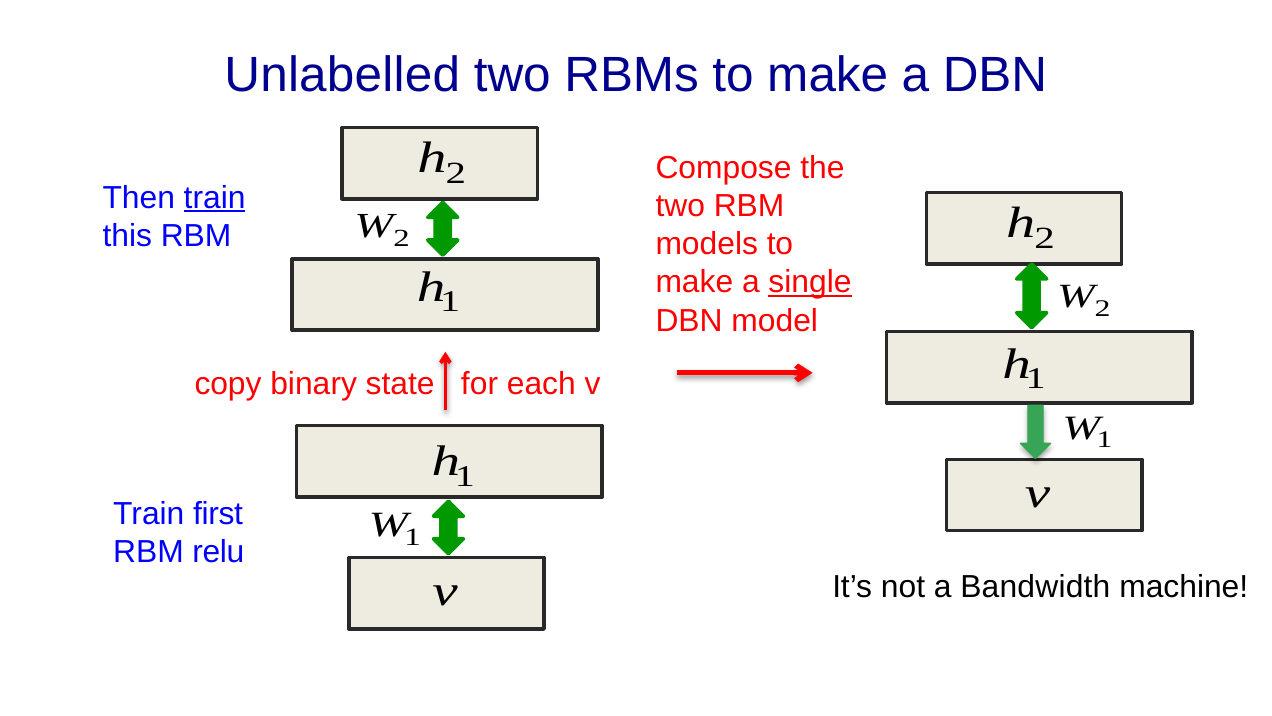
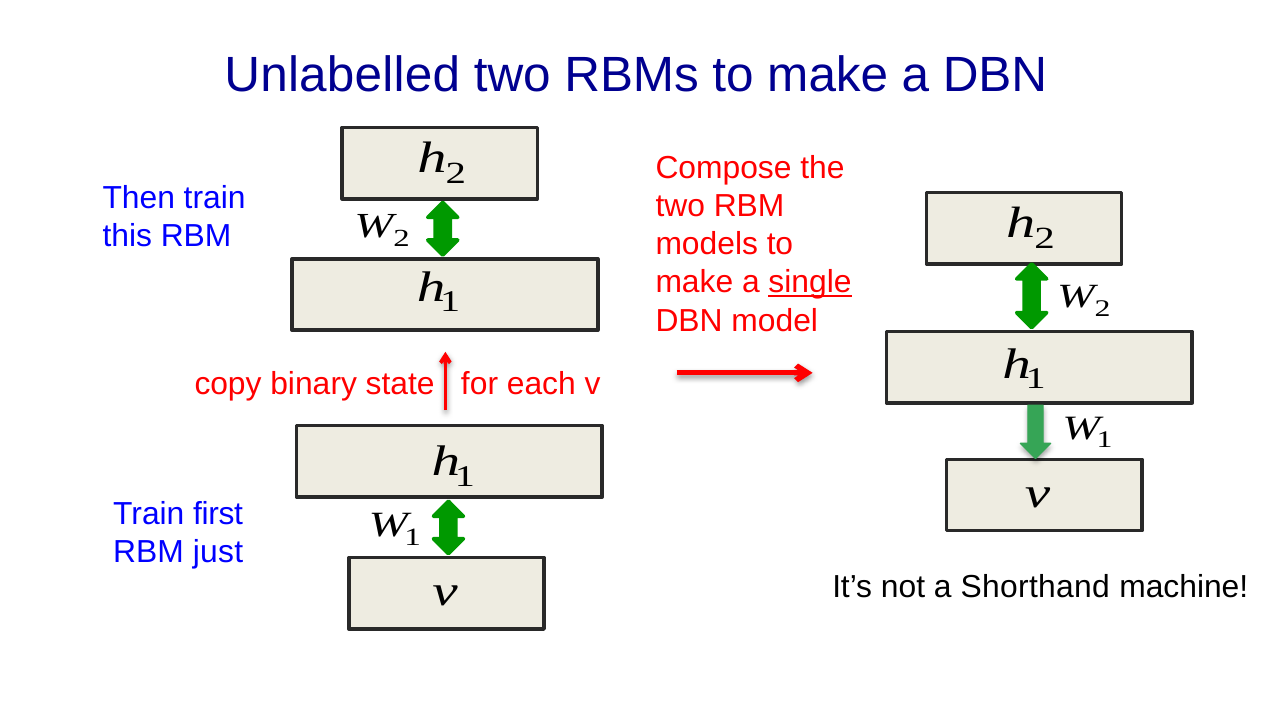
train underline: present -> none (215, 197)
relu: relu -> just (218, 552)
Bandwidth: Bandwidth -> Shorthand (1035, 587)
